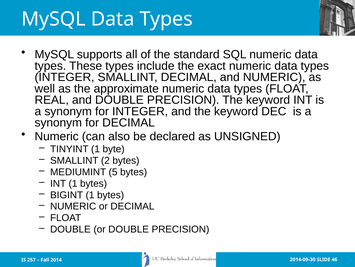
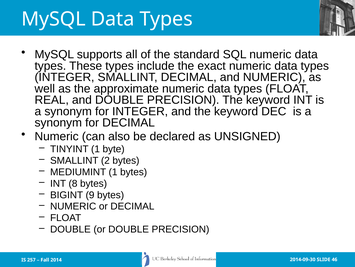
MEDIUMINT 5: 5 -> 1 (113, 172)
INT 1: 1 -> 8 (73, 183)
BIGINT 1: 1 -> 9 (90, 194)
